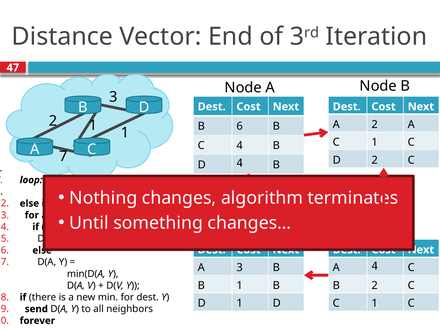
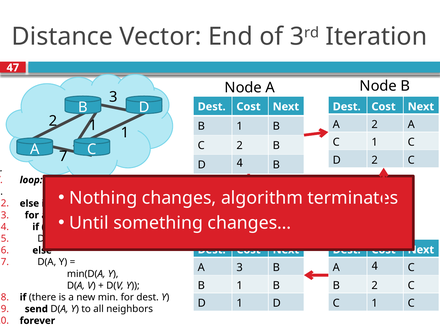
6: 6 -> 1 (240, 126)
C 4: 4 -> 2 (240, 145)
